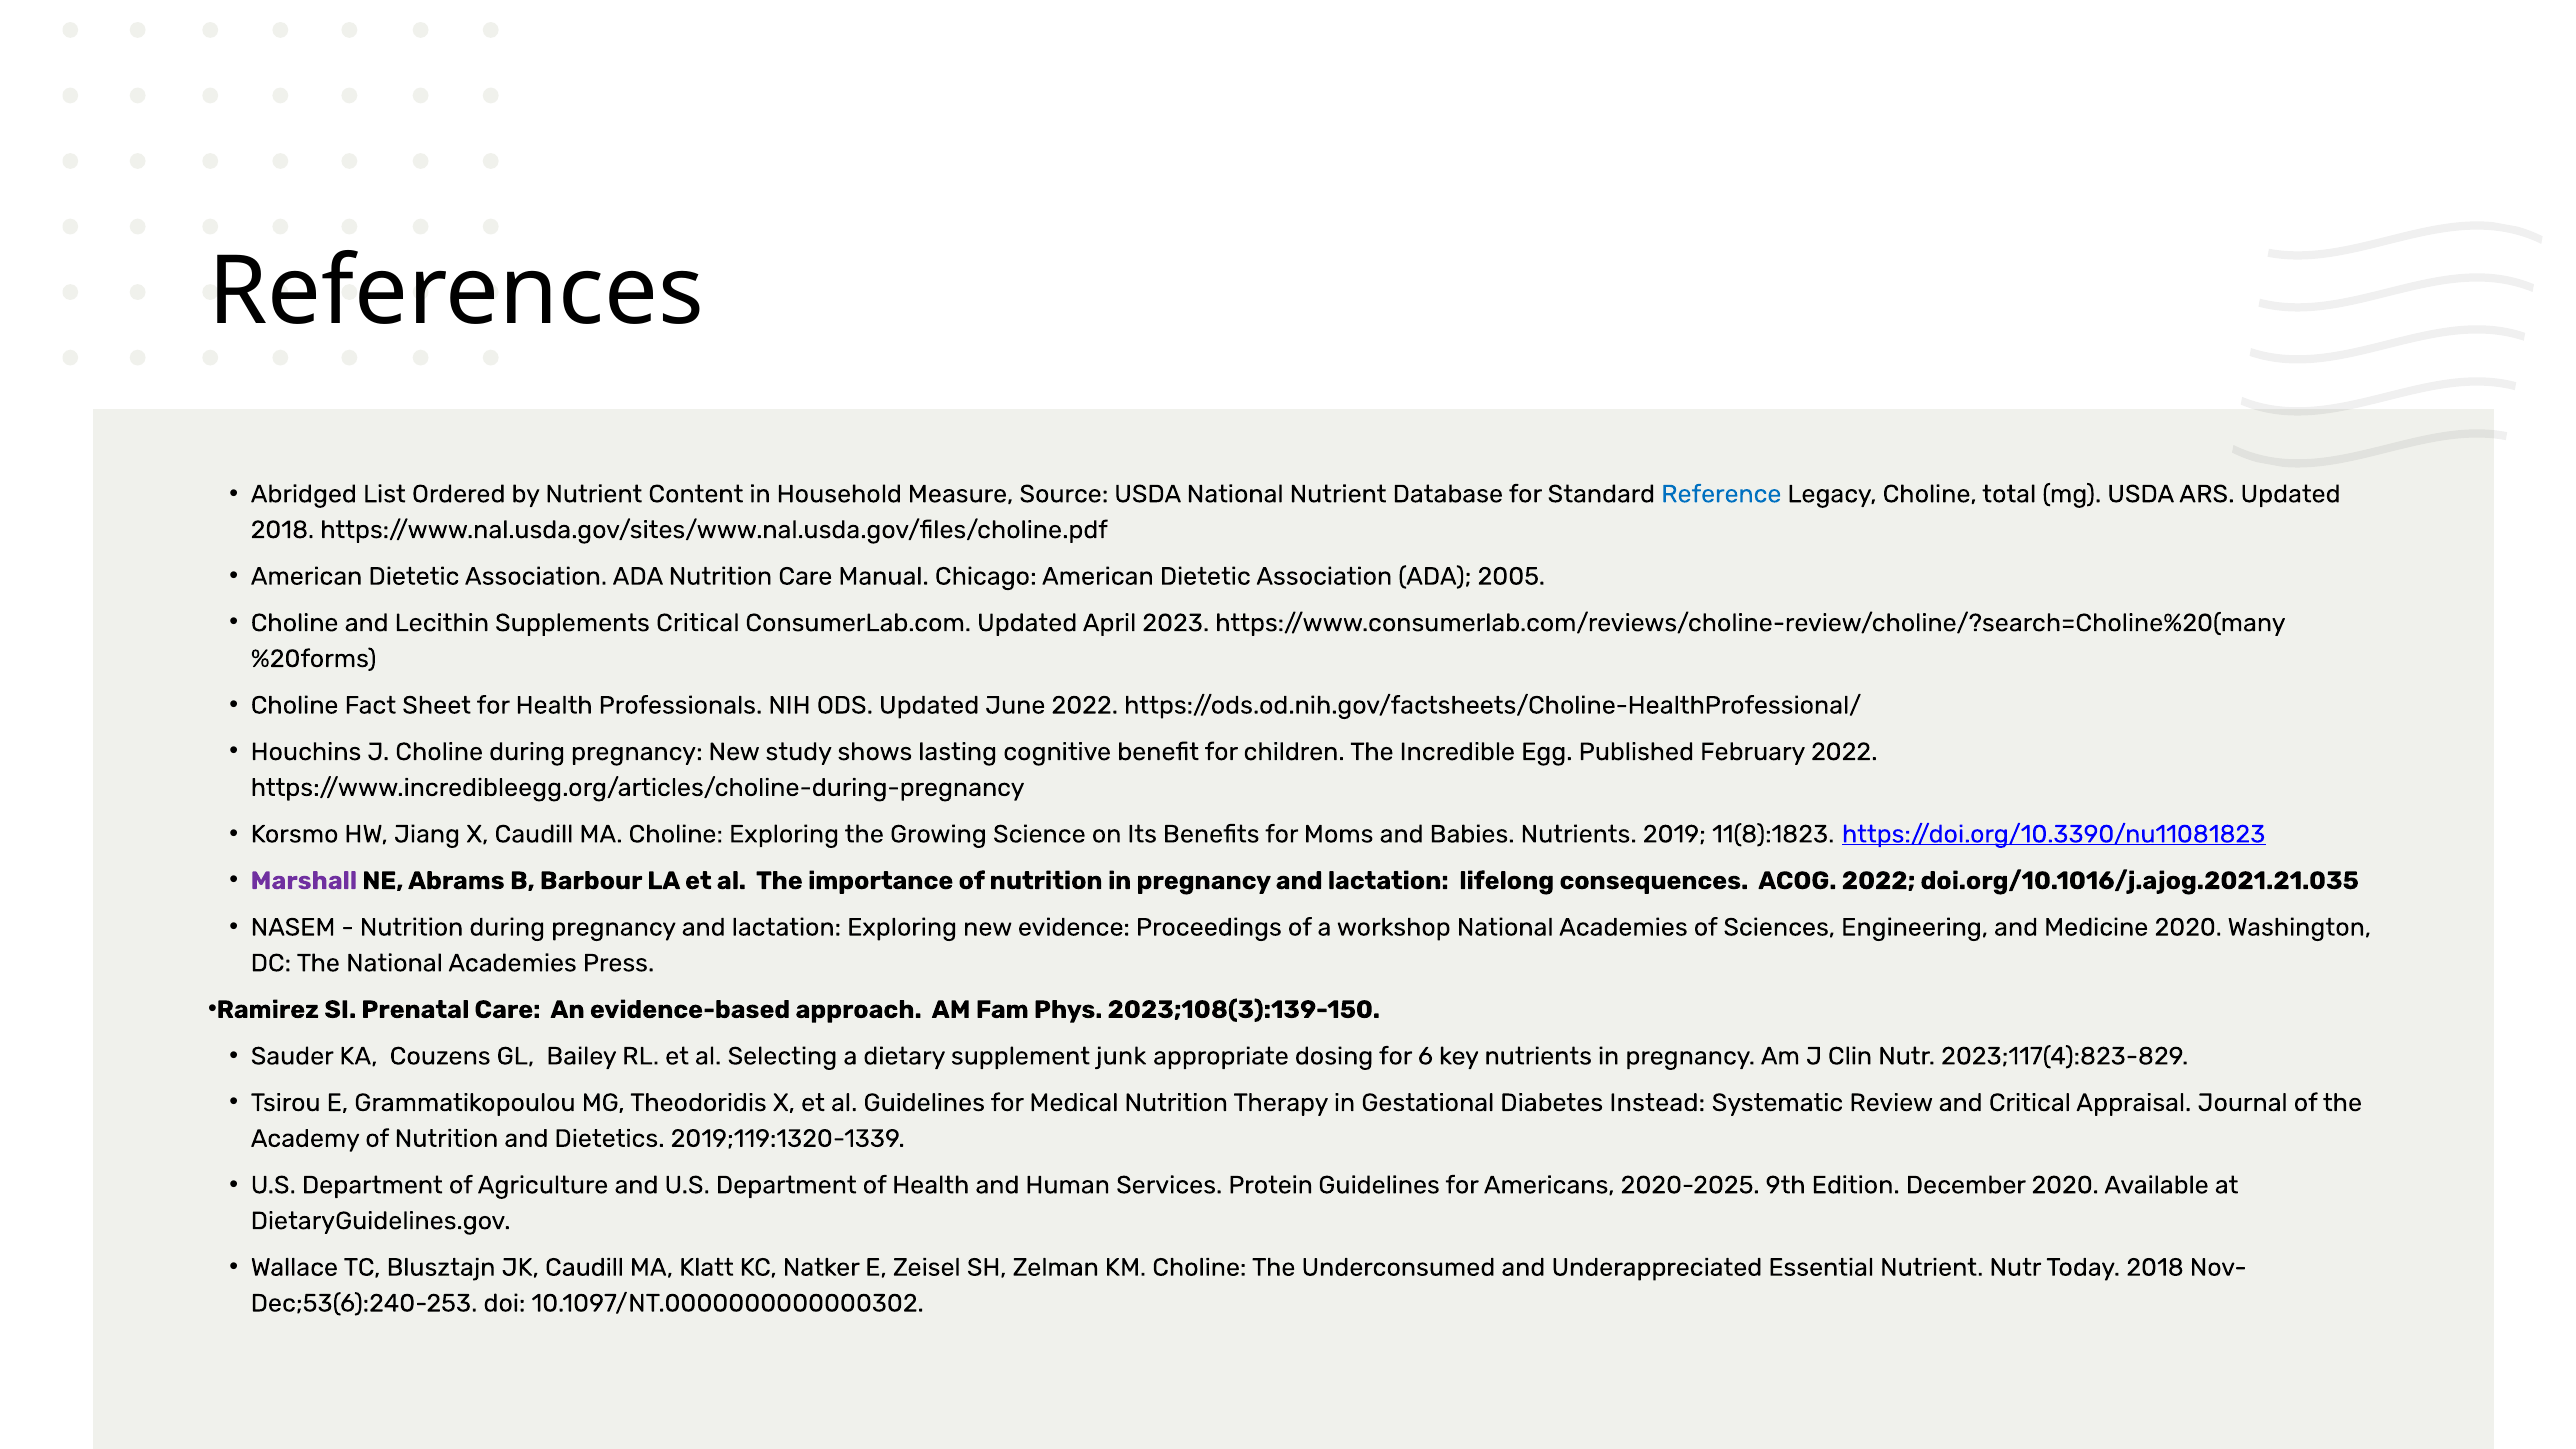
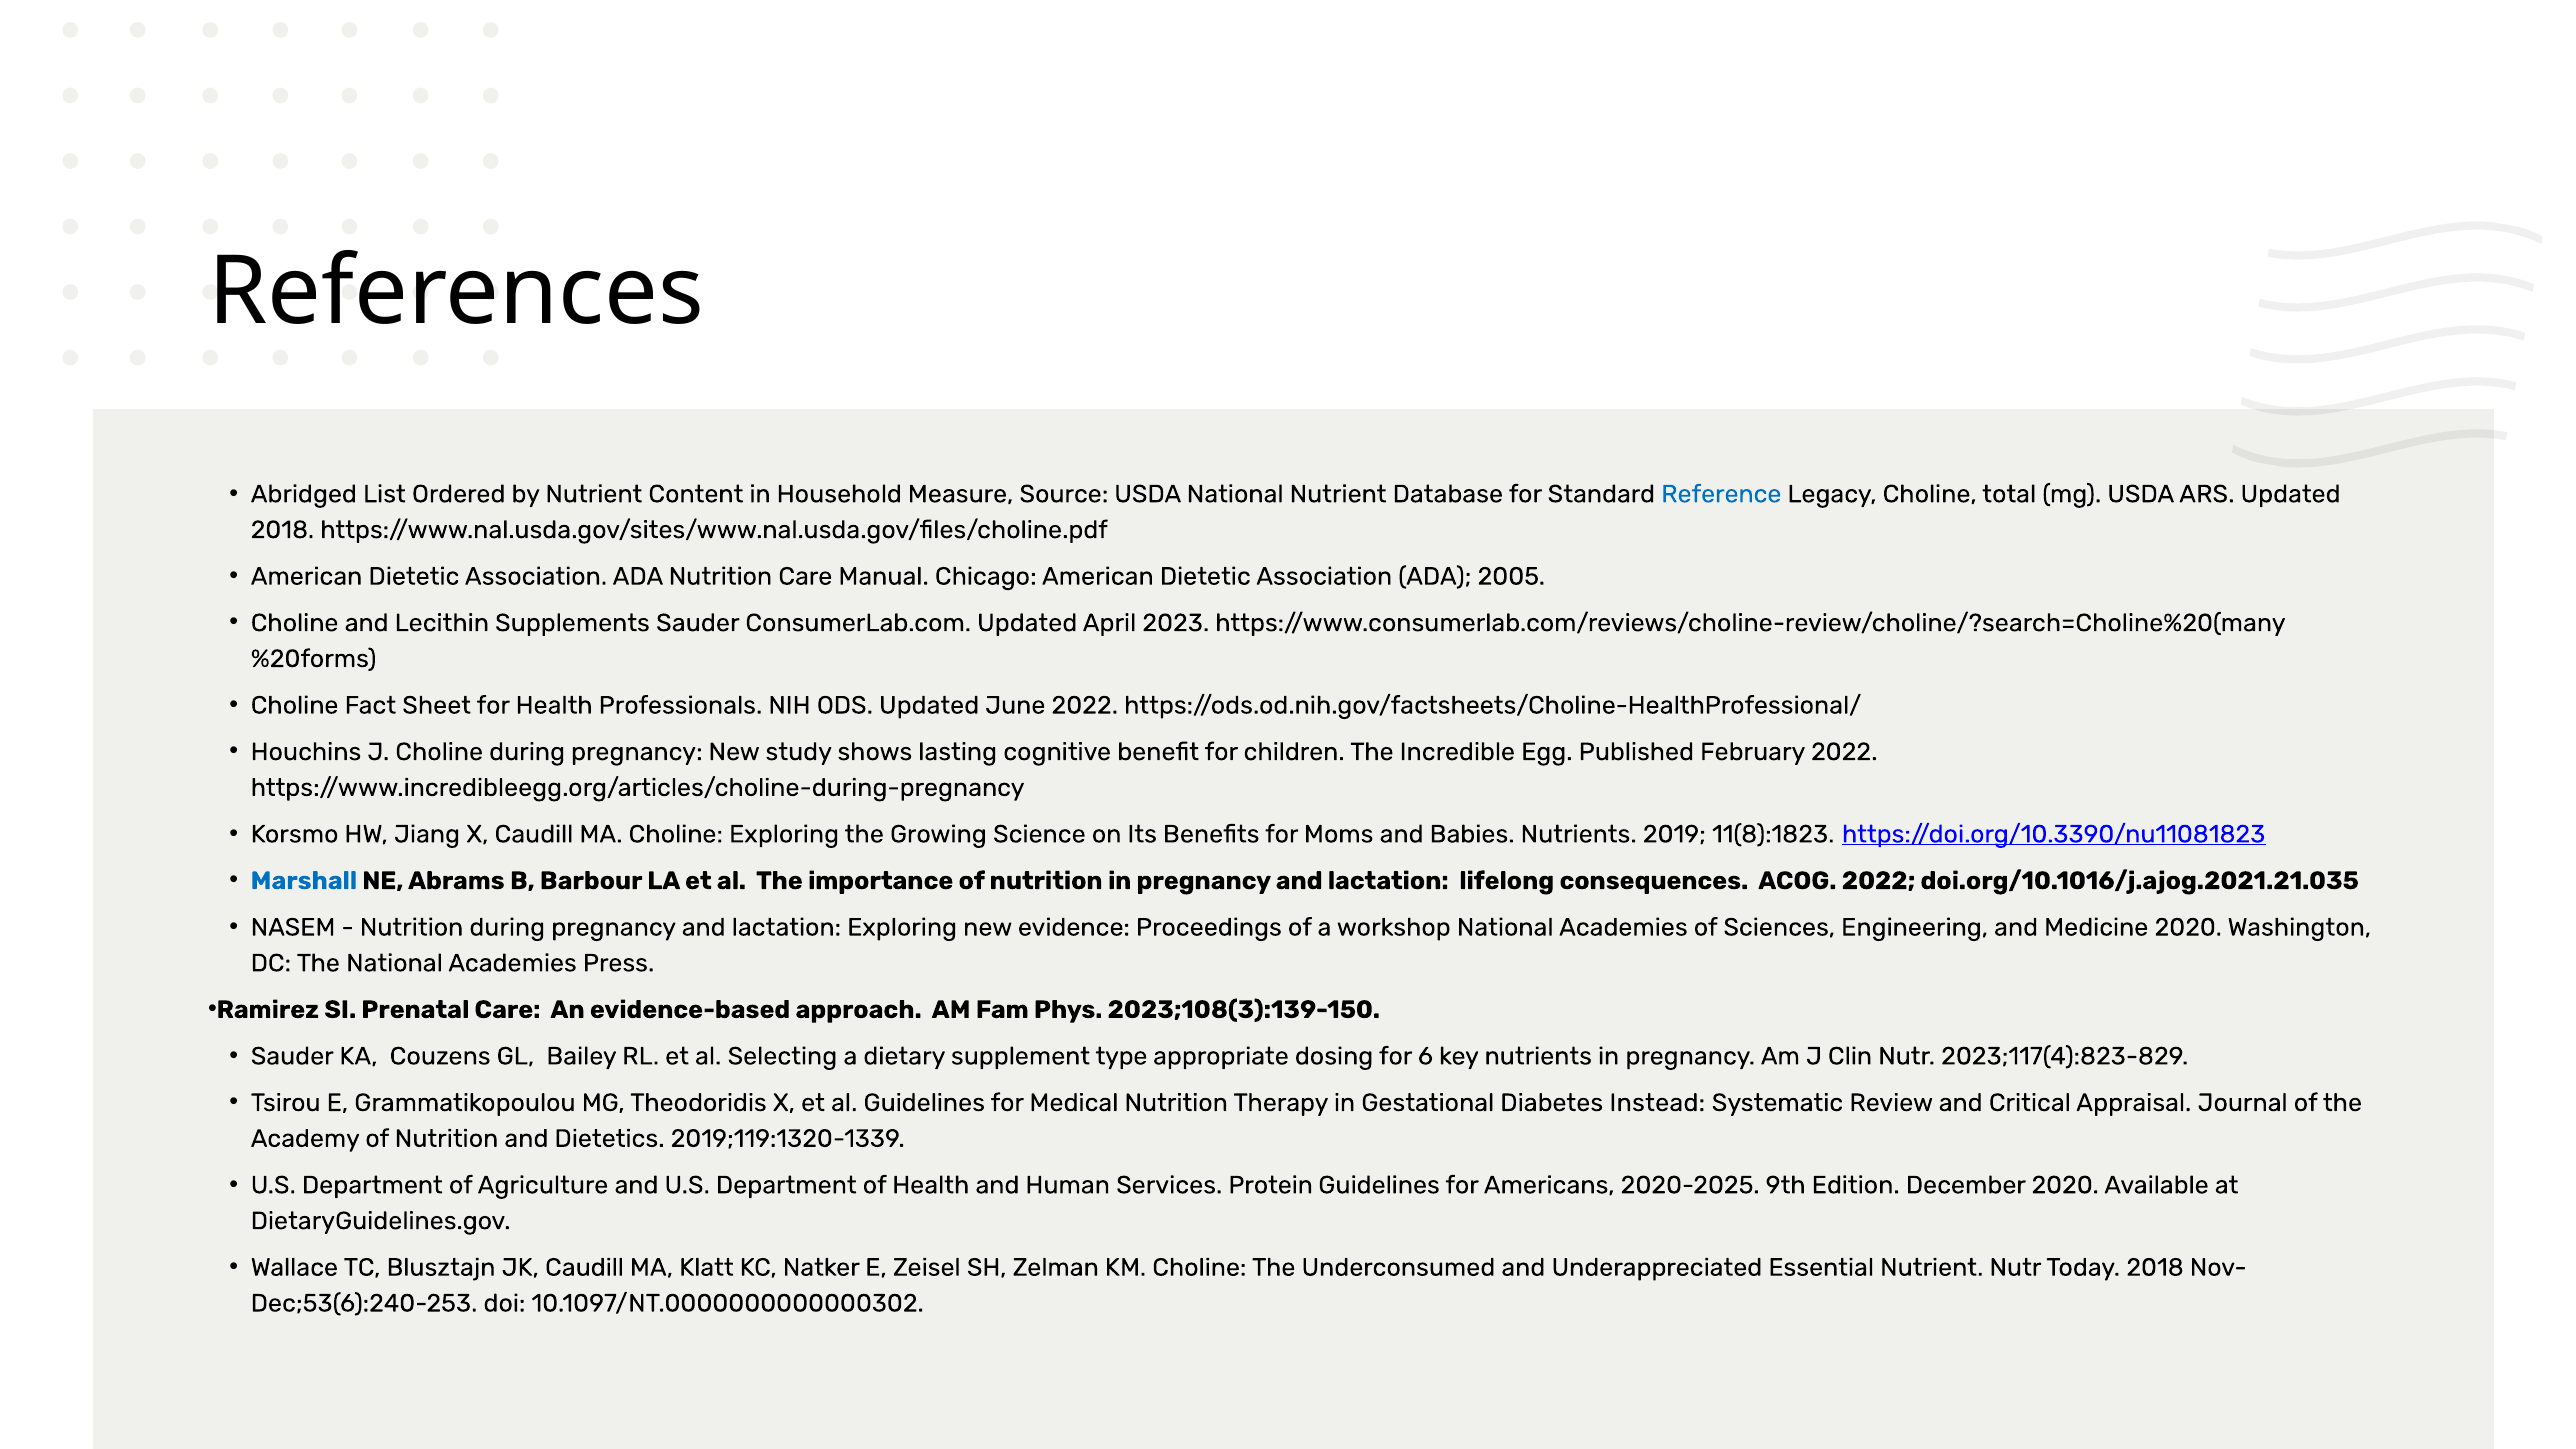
Supplements Critical: Critical -> Sauder (698, 623)
Marshall colour: purple -> blue (304, 881)
junk: junk -> type (1121, 1056)
